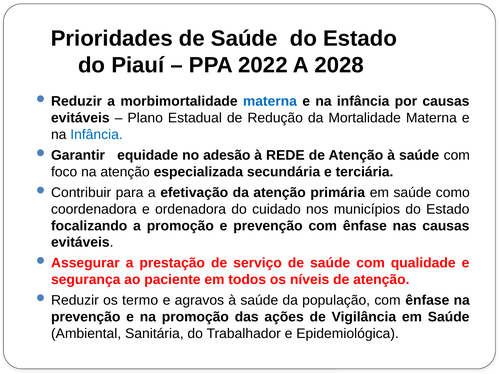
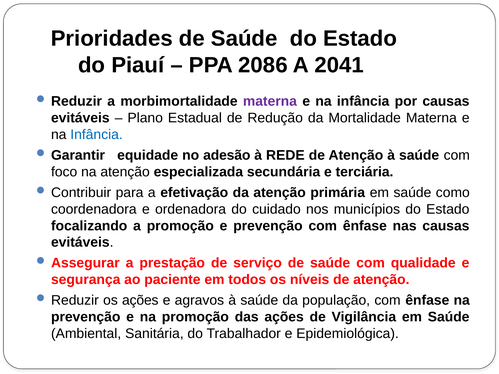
2022: 2022 -> 2086 (263, 65)
2028: 2028 -> 2041 (339, 65)
materna colour: blue -> purple (270, 101)
os termo: termo -> ações (140, 301)
